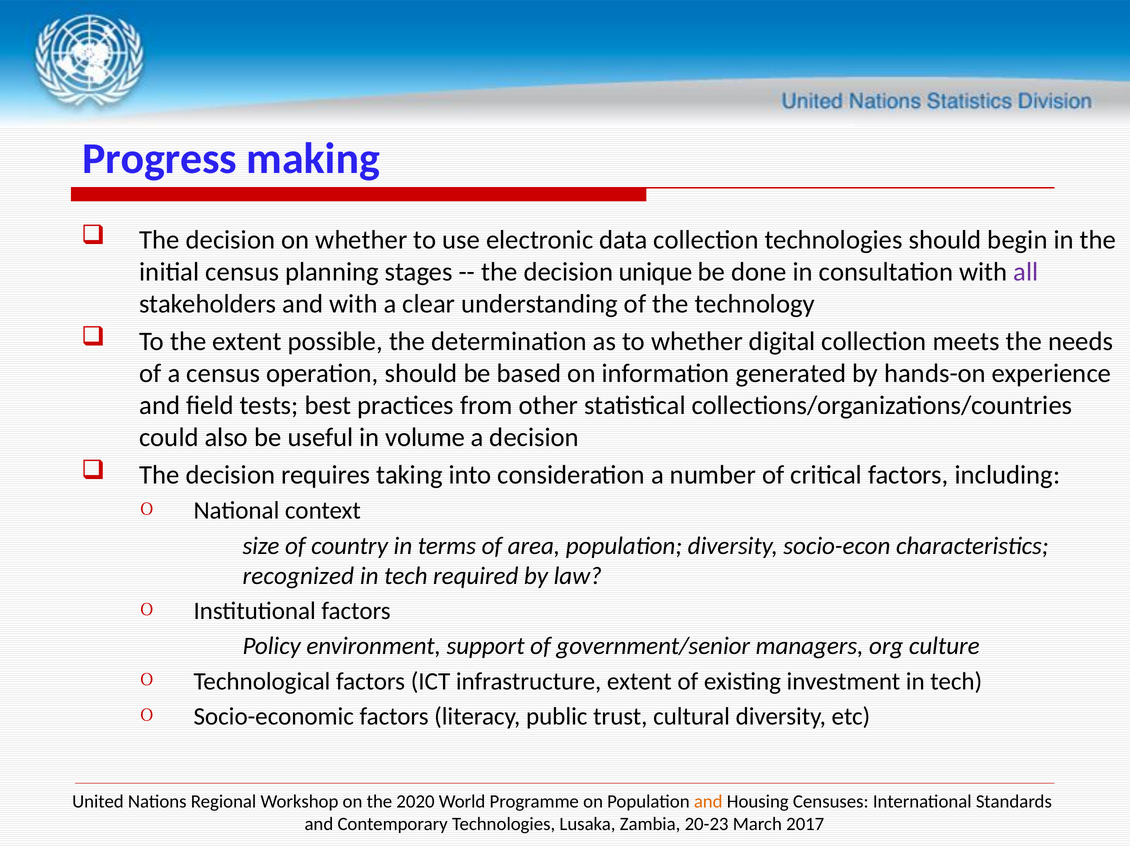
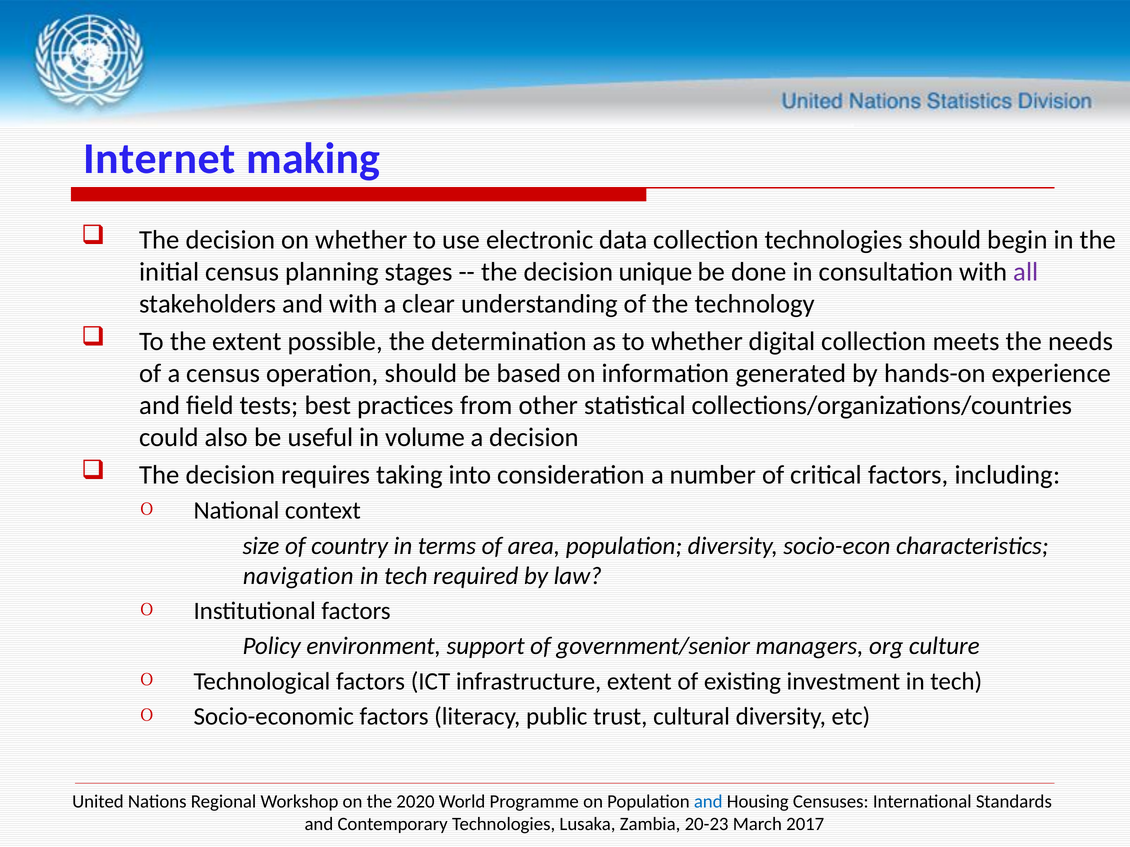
Progress: Progress -> Internet (159, 159)
recognized: recognized -> navigation (298, 576)
and colour: orange -> blue (708, 802)
